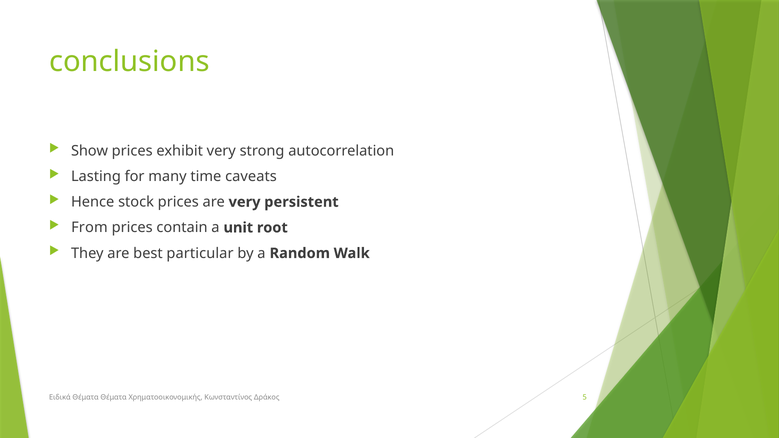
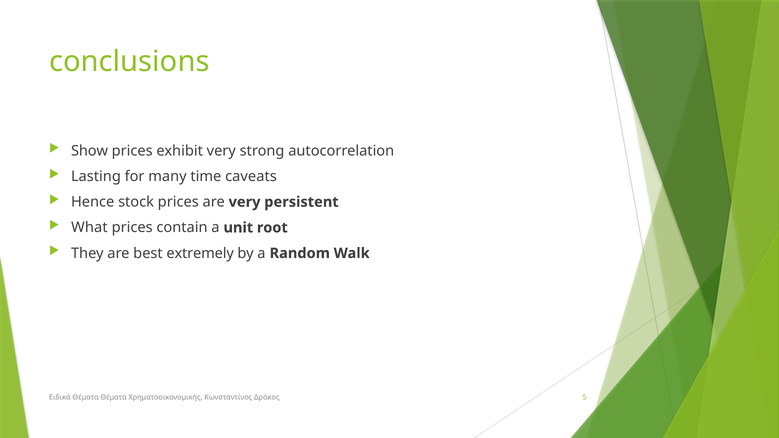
From: From -> What (89, 228)
particular: particular -> extremely (200, 253)
